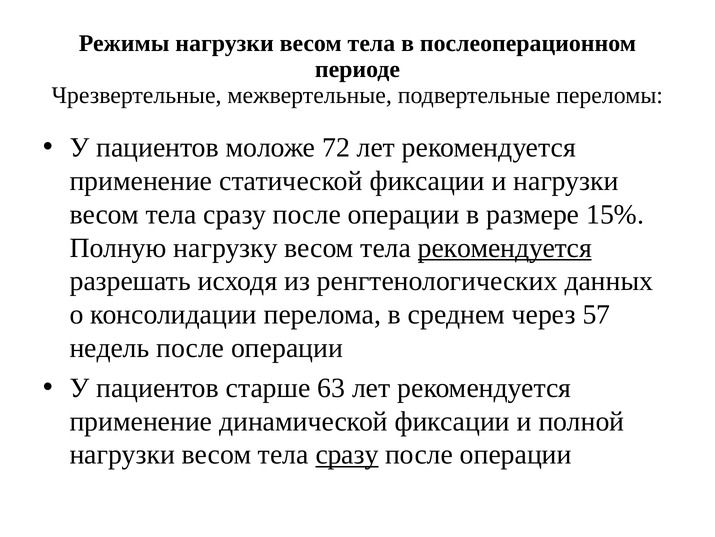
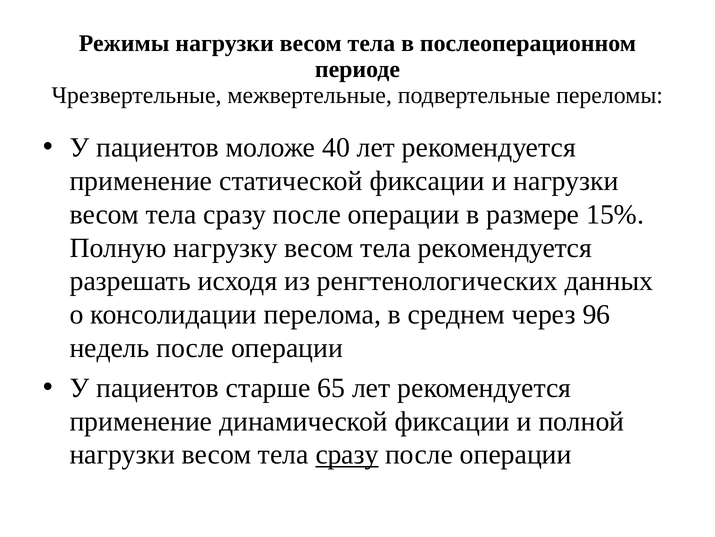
72: 72 -> 40 (336, 147)
рекомендуется underline: present -> none (505, 247)
57: 57 -> 96 (596, 314)
63: 63 -> 65 (331, 387)
